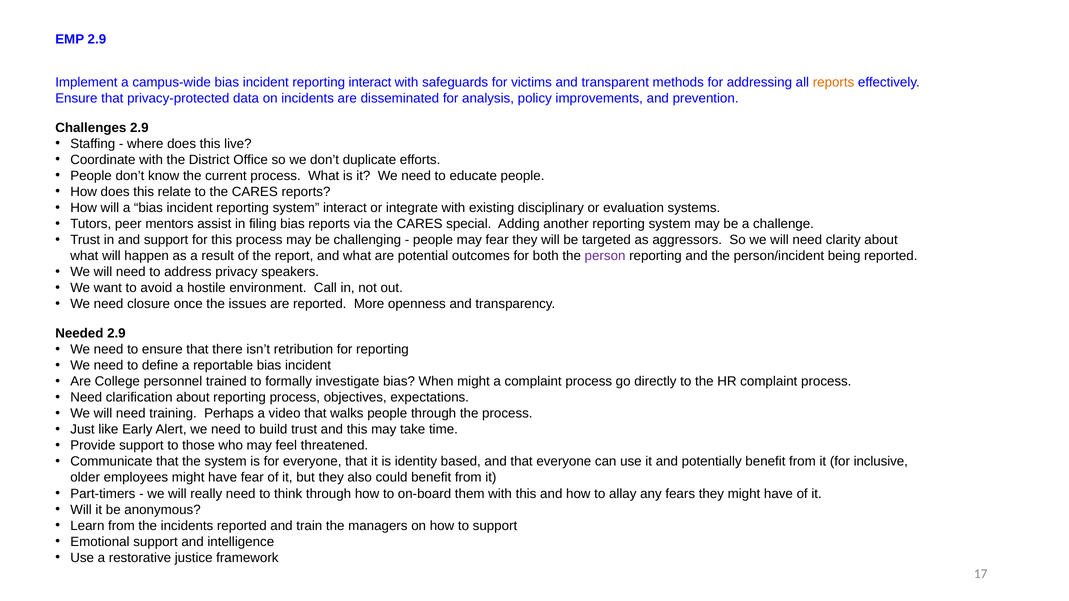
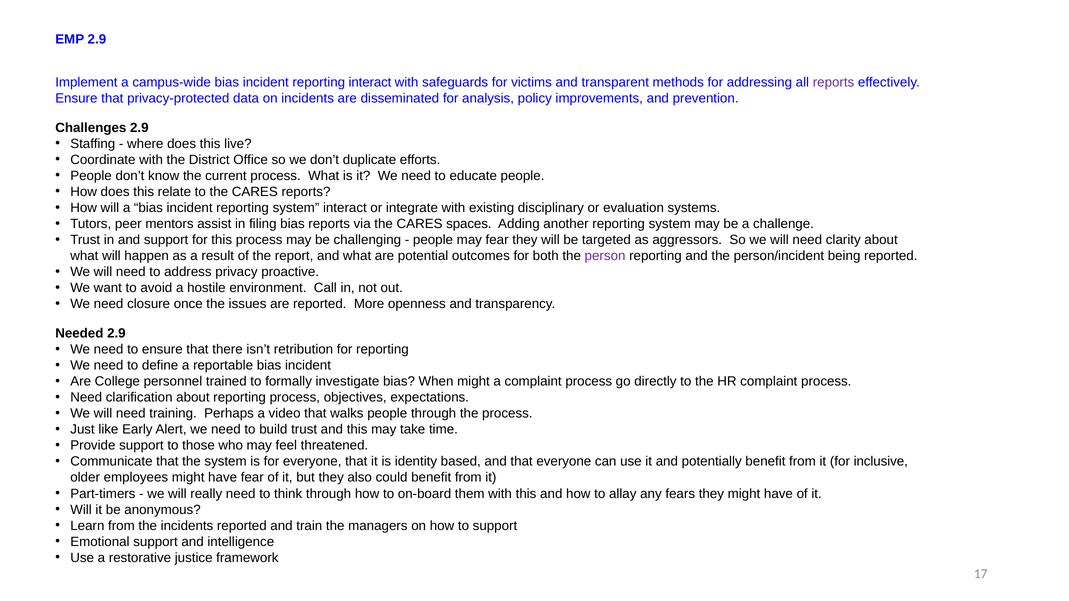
reports colour: orange -> purple (834, 82)
special: special -> spaces (469, 224)
speakers: speakers -> proactive (290, 272)
